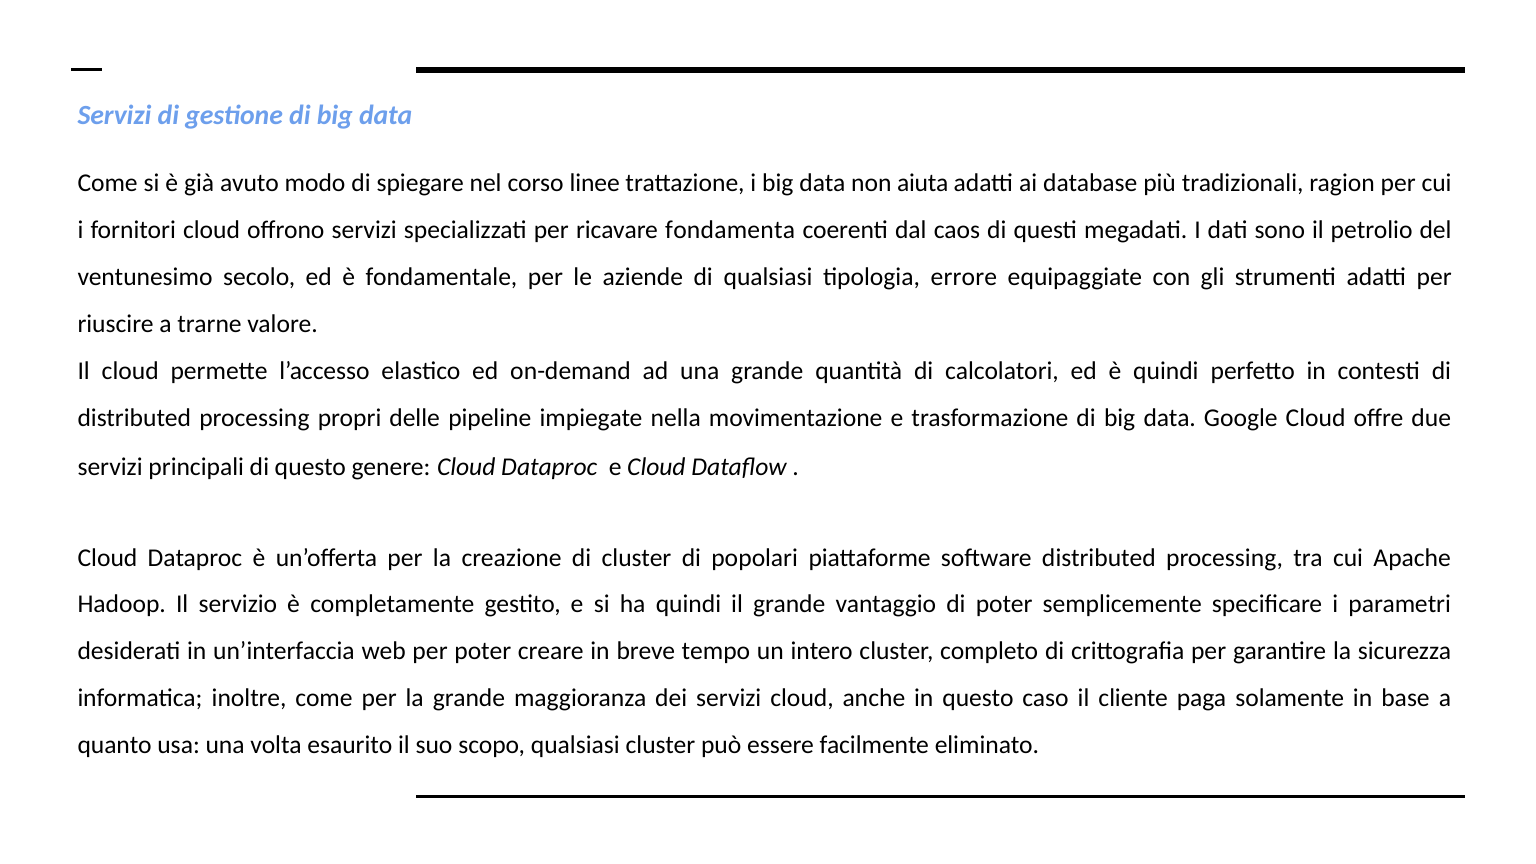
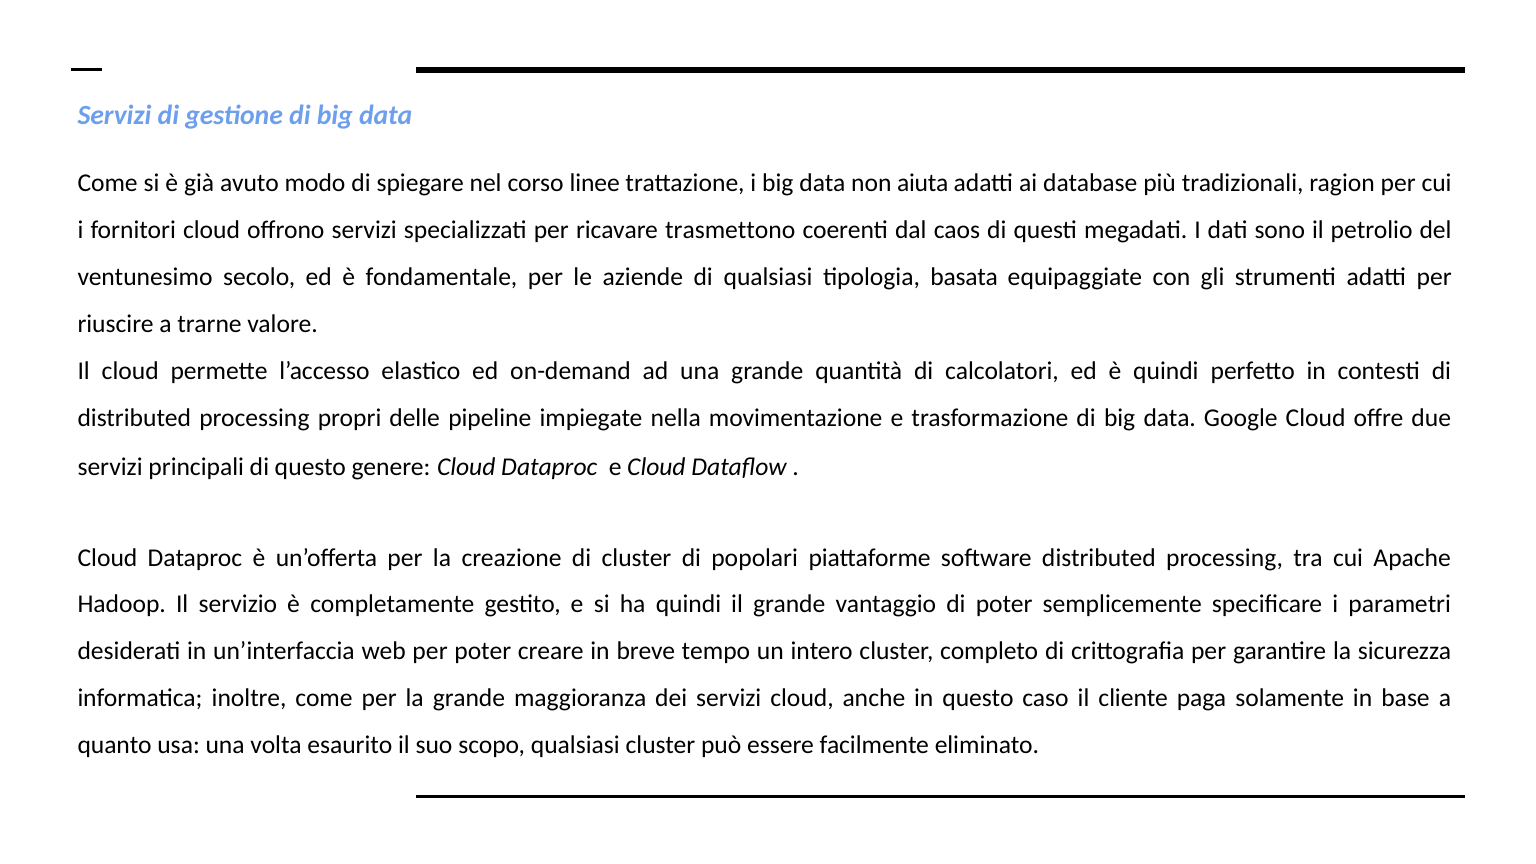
fondamenta: fondamenta -> trasmettono (730, 230)
errore: errore -> basata (964, 277)
